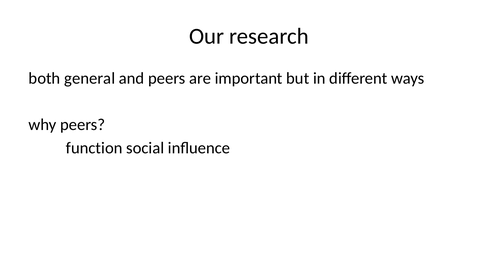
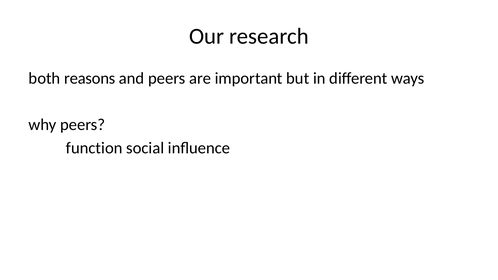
general: general -> reasons (90, 78)
